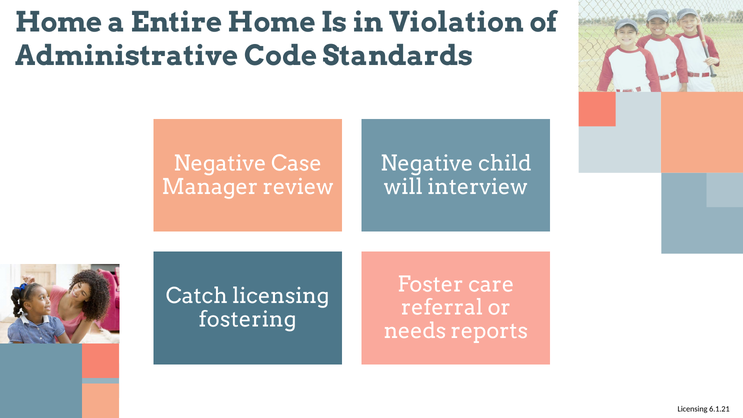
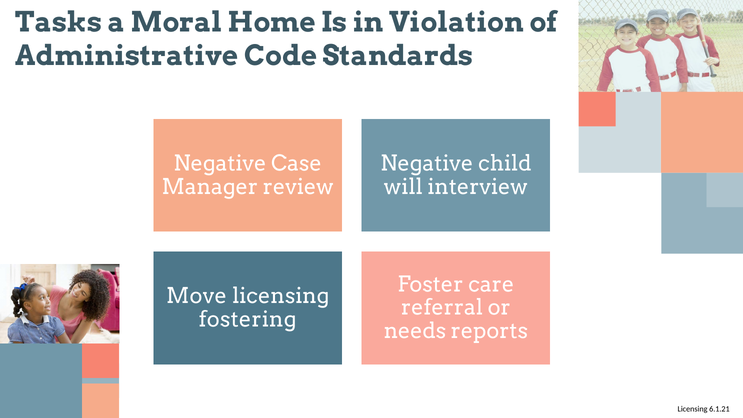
Home: Home -> Tasks (59, 23)
Entire: Entire -> Moral (177, 23)
Catch: Catch -> Move (197, 296)
